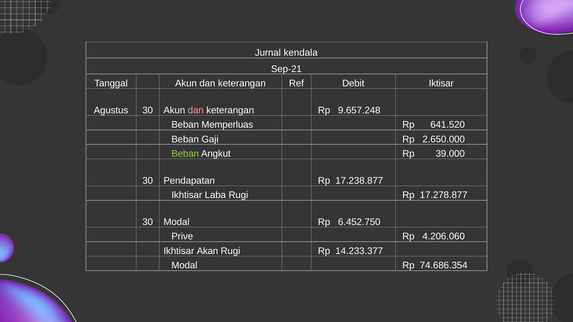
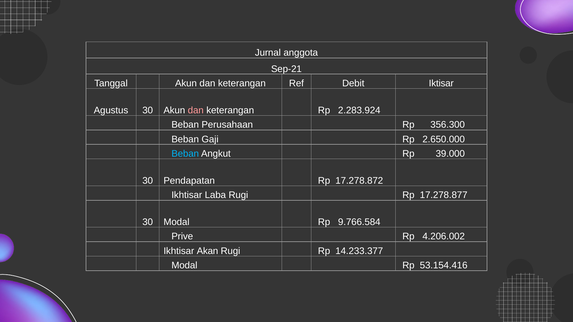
kendala: kendala -> anggota (301, 53)
9.657.248: 9.657.248 -> 2.283.924 (359, 110)
Memperluas: Memperluas -> Perusahaan (227, 125)
641.520: 641.520 -> 356.300 (448, 125)
Beban colour: light green -> light blue (185, 154)
17.238.877: 17.238.877 -> 17.278.872 (359, 181)
6.452.750: 6.452.750 -> 9.766.584 (359, 222)
4.206.060: 4.206.060 -> 4.206.002 (444, 237)
74.686.354: 74.686.354 -> 53.154.416 (444, 266)
